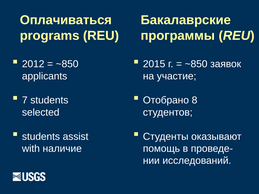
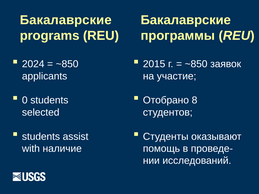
Оплачиваться: Оплачиваться -> Бакалаврские (66, 20)
2012: 2012 -> 2024 (33, 64)
7: 7 -> 0 (25, 100)
